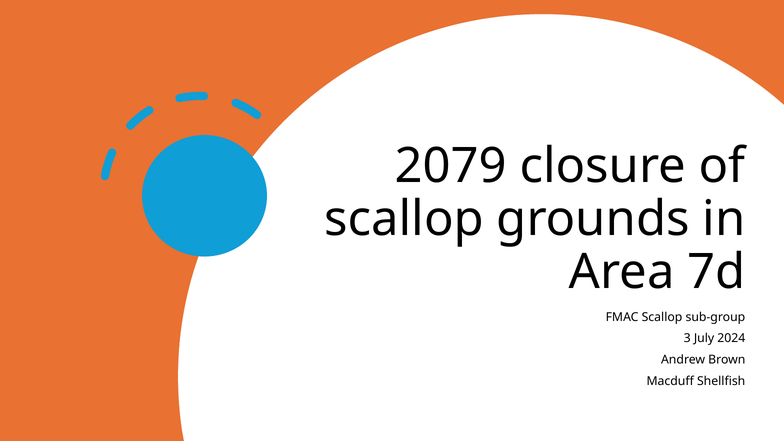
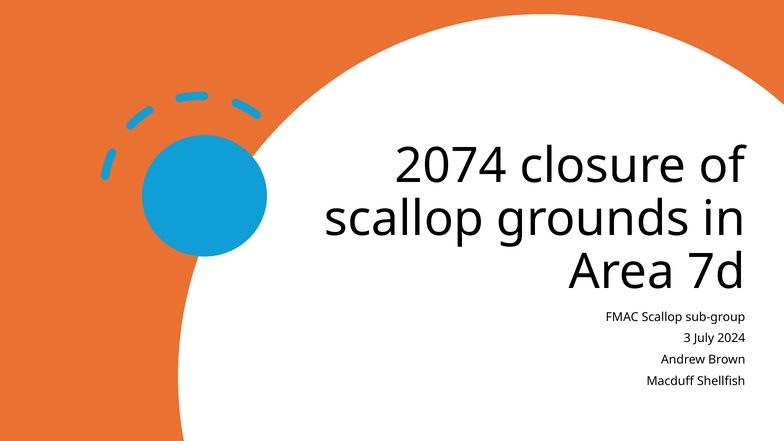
2079: 2079 -> 2074 (451, 166)
